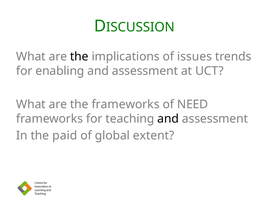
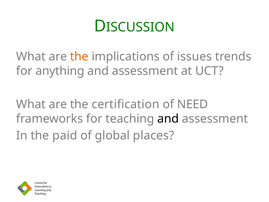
the colour: black -> orange (79, 56)
enabling: enabling -> anything (60, 71)
the frameworks: frameworks -> certification (126, 104)
extent: extent -> places (154, 135)
